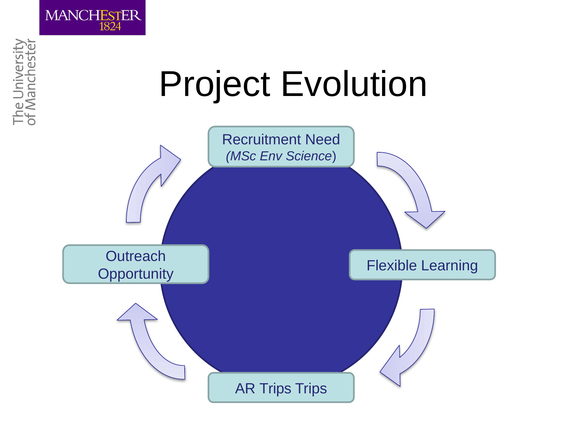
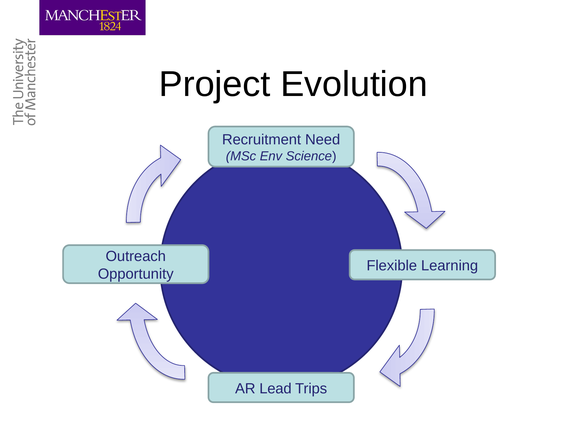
AR Trips: Trips -> Lead (275, 388)
